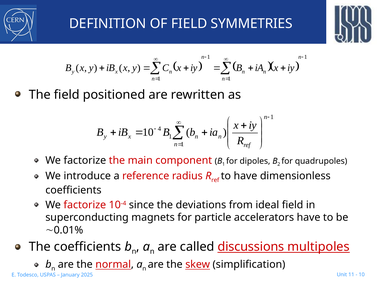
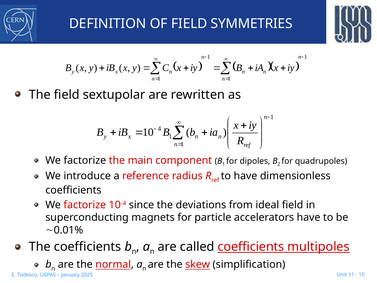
positioned: positioned -> sextupolar (114, 95)
called discussions: discussions -> coefficients (251, 246)
